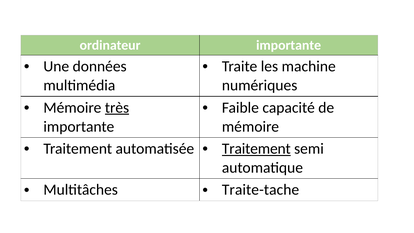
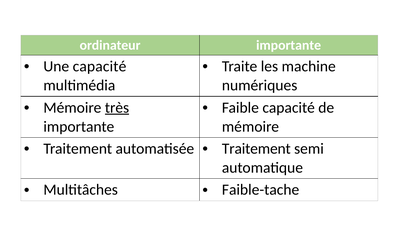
Une données: données -> capacité (100, 66)
Traitement underline: present -> none (256, 149)
Traite-tache: Traite-tache -> Faible-tache (261, 190)
